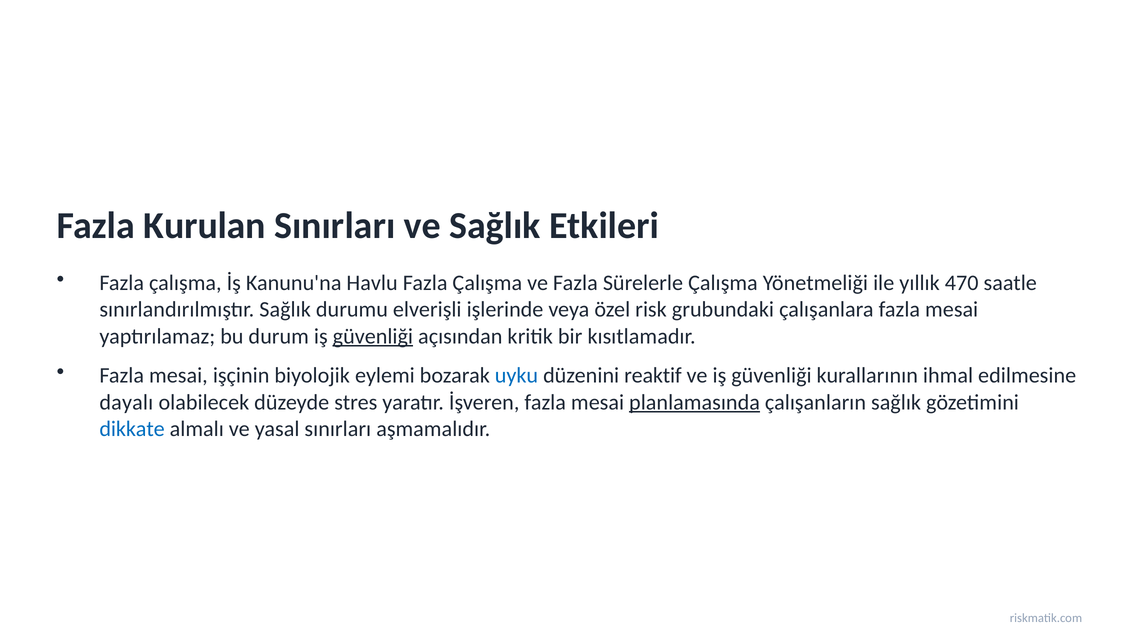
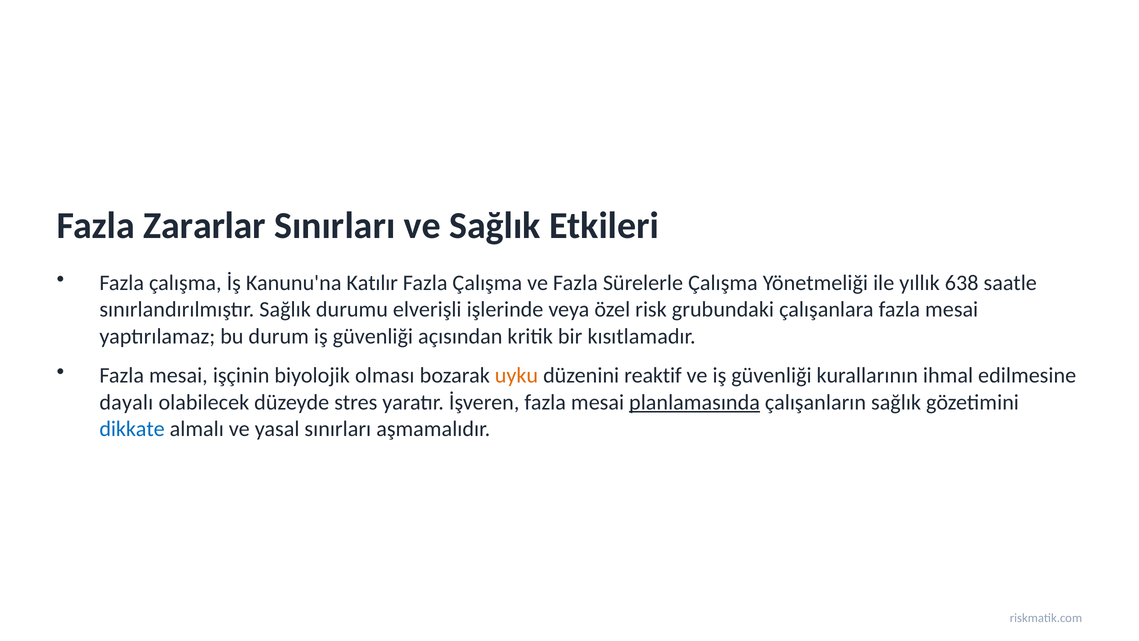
Kurulan: Kurulan -> Zararlar (205, 226)
Havlu: Havlu -> Katılır (372, 283)
470: 470 -> 638 (962, 283)
güvenliği underline: present -> none (373, 336)
eylemi: eylemi -> olması (385, 375)
uyku colour: blue -> orange (516, 375)
